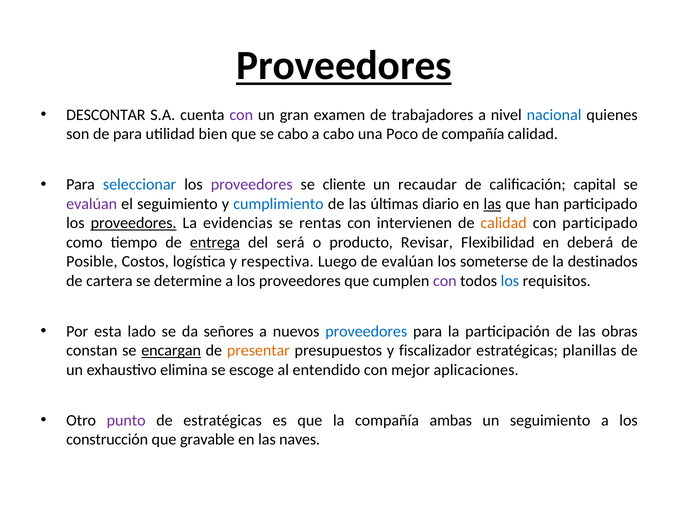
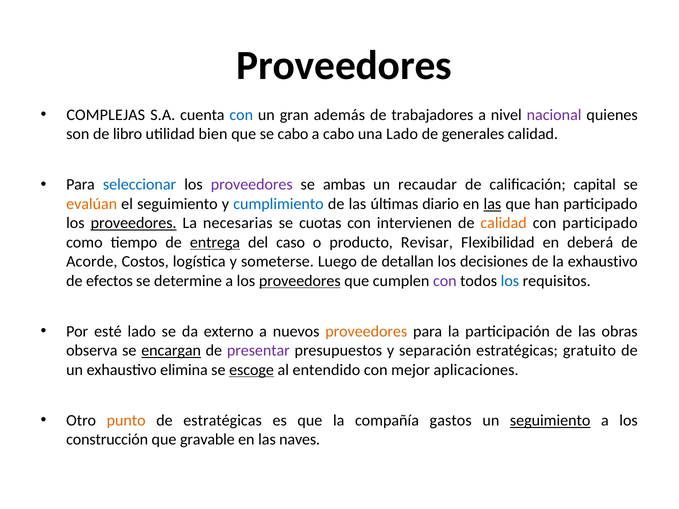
Proveedores underline: present -> none (344, 66)
DESCONTAR: DESCONTAR -> COMPLEJAS (106, 115)
con colour: purple -> blue (241, 115)
examen: examen -> además (339, 115)
nacional colour: blue -> purple (554, 115)
de para: para -> libro (128, 134)
una Poco: Poco -> Lado (402, 134)
de compañía: compañía -> generales (473, 134)
cliente: cliente -> ambas (344, 185)
evalúan colour: purple -> orange (92, 204)
evidencias: evidencias -> necesarias (238, 223)
rentas: rentas -> cuotas (320, 223)
será: será -> caso (291, 242)
Posible: Posible -> Acorde (92, 262)
respectiva: respectiva -> someterse (277, 262)
de evalúan: evalúan -> detallan (408, 262)
someterse: someterse -> decisiones (494, 262)
la destinados: destinados -> exhaustivo (603, 262)
cartera: cartera -> efectos (109, 281)
proveedores underline: none -> present (300, 281)
esta: esta -> esté (108, 332)
señores: señores -> externo (229, 332)
proveedores colour: blue -> orange (366, 332)
constan: constan -> observa (92, 351)
presentar colour: orange -> purple (258, 351)
fiscalizador: fiscalizador -> separación (435, 351)
planillas: planillas -> gratuito (589, 351)
escoge underline: none -> present (252, 370)
punto colour: purple -> orange (126, 421)
ambas: ambas -> gastos (451, 421)
seguimiento underline: none -> present (550, 421)
